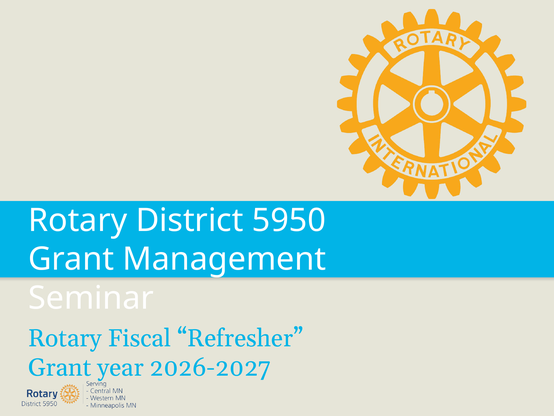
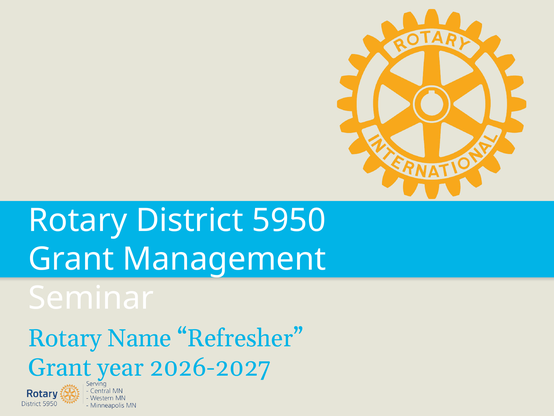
Fiscal: Fiscal -> Name (140, 338)
